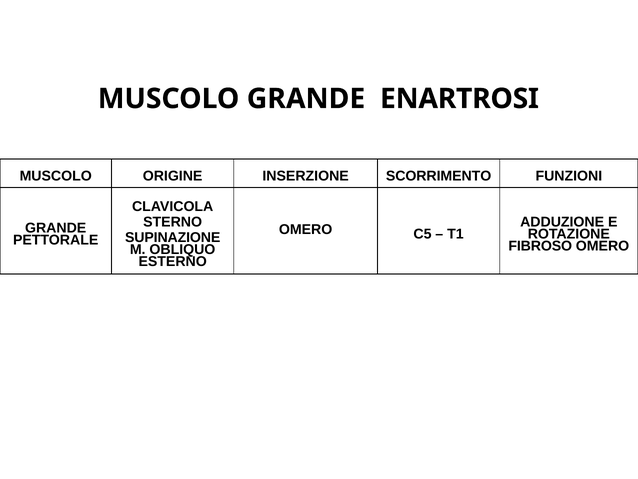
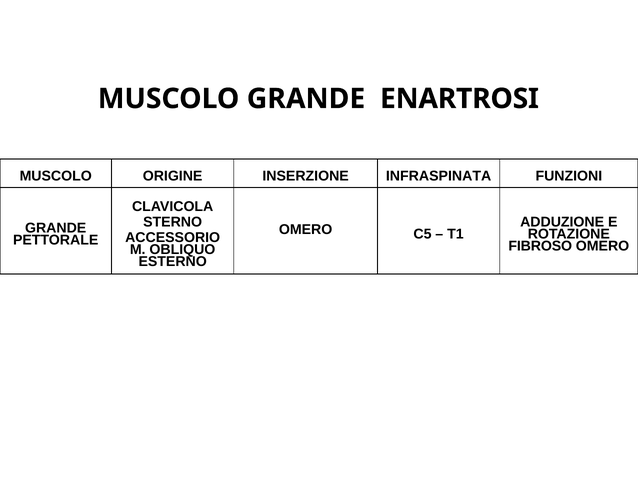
SCORRIMENTO: SCORRIMENTO -> INFRASPINATA (439, 176)
SUPINAZIONE: SUPINAZIONE -> ACCESSORIO (173, 237)
